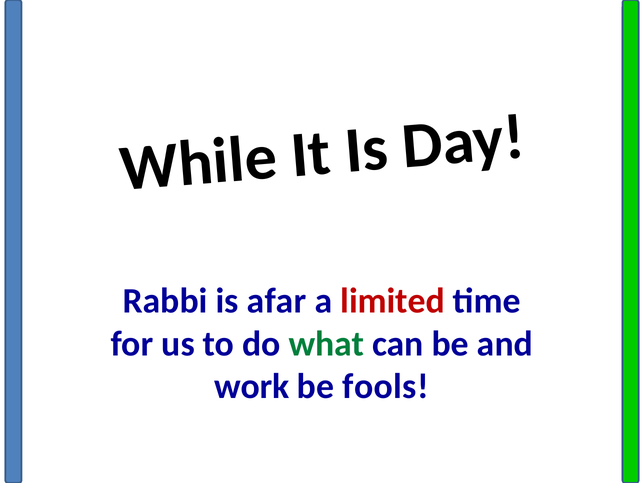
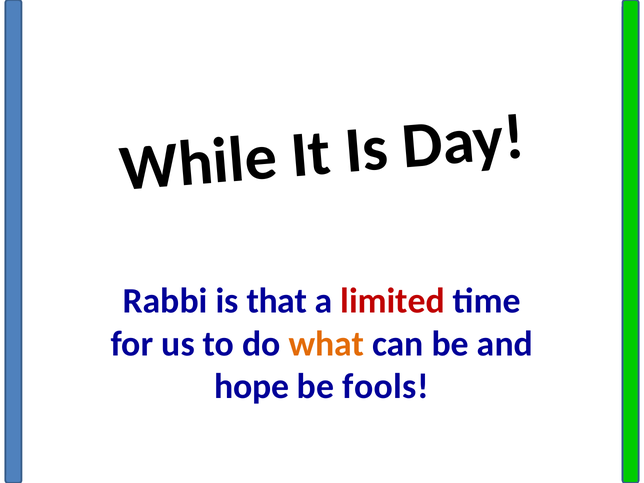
afar: afar -> that (277, 301)
what colour: green -> orange (326, 344)
work: work -> hope (252, 387)
